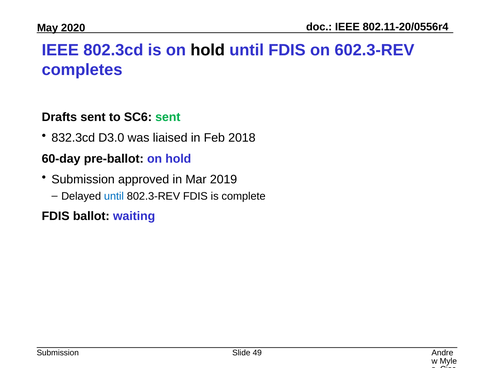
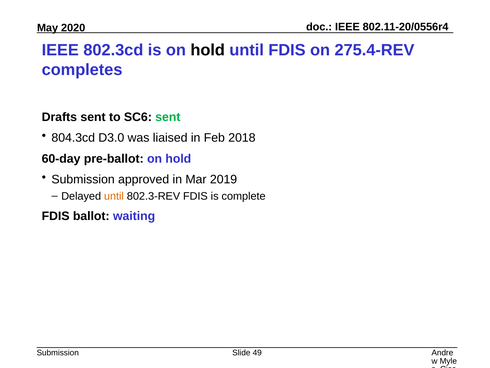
602.3-REV: 602.3-REV -> 275.4-REV (375, 50)
832.3cd: 832.3cd -> 804.3cd (73, 138)
until colour: blue -> orange (114, 196)
